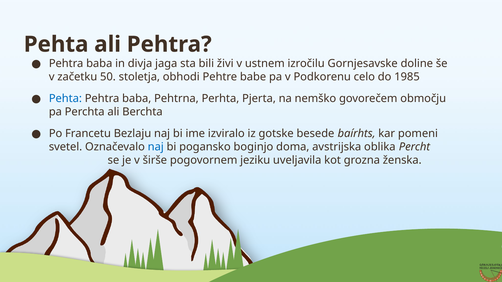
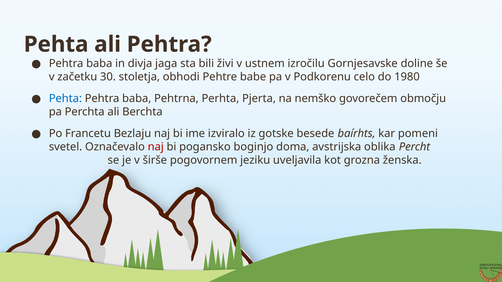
50: 50 -> 30 (108, 77)
1985: 1985 -> 1980 (407, 77)
naj colour: blue -> red (156, 147)
